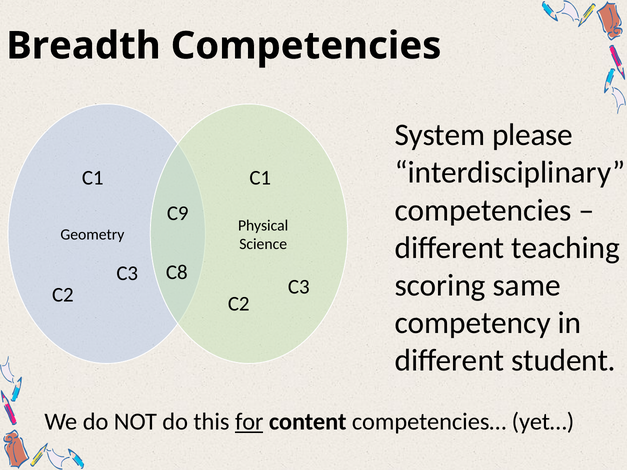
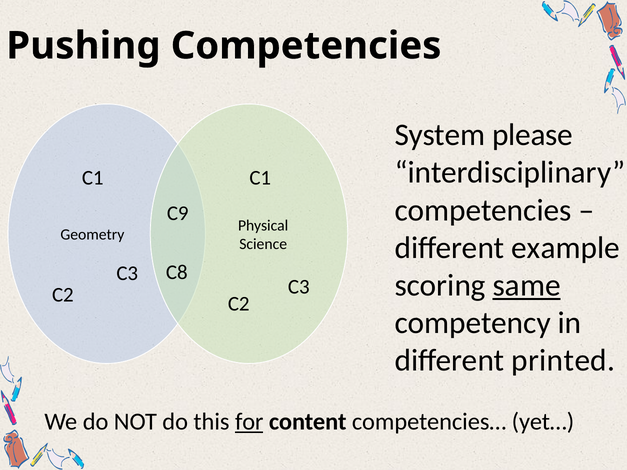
Breadth: Breadth -> Pushing (83, 46)
teaching: teaching -> example (566, 248)
same underline: none -> present (527, 286)
student: student -> printed (563, 361)
